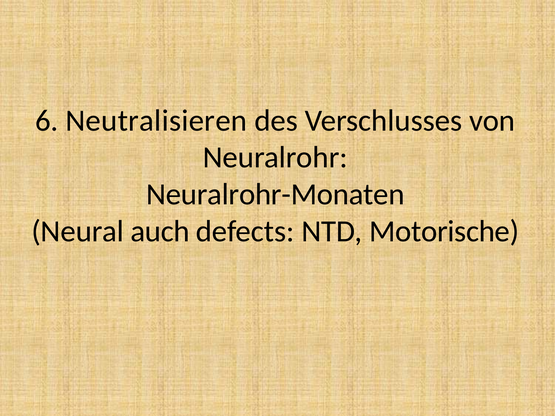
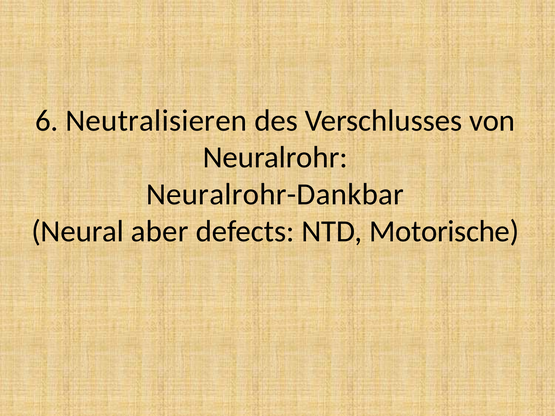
Neuralrohr-Monaten: Neuralrohr-Monaten -> Neuralrohr-Dankbar (275, 195)
auch: auch -> aber (160, 232)
